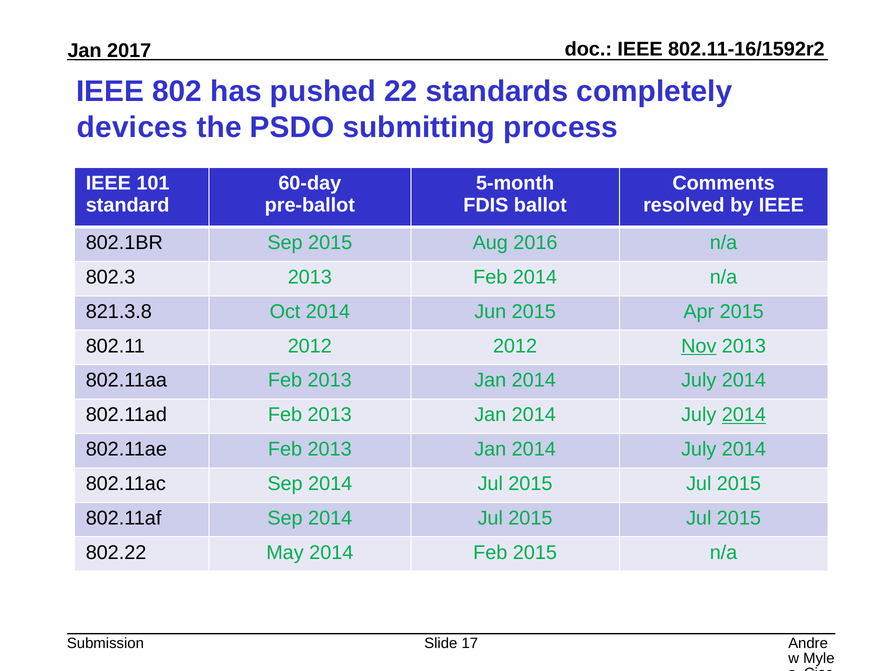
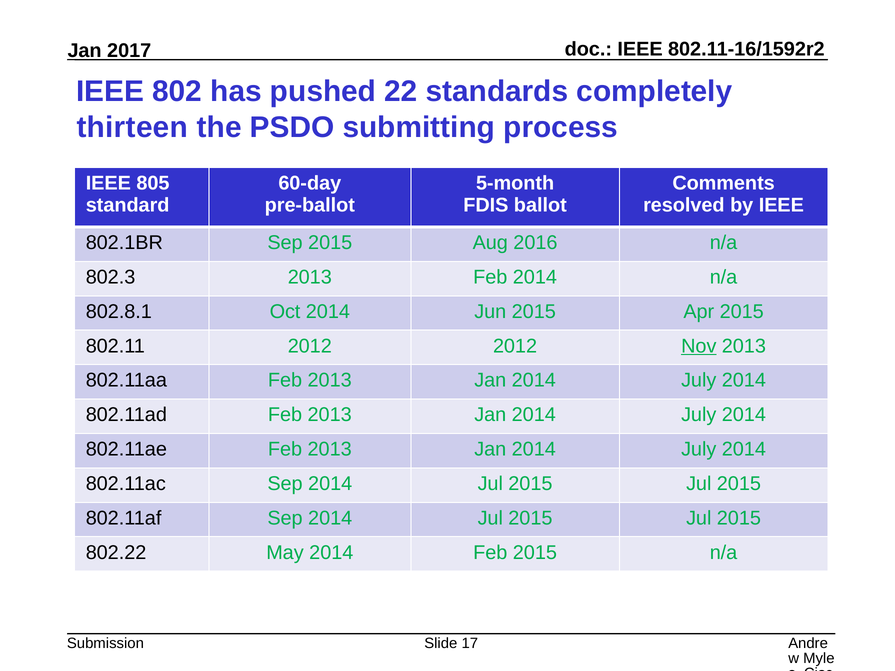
devices: devices -> thirteen (132, 127)
101: 101 -> 805 (153, 183)
821.3.8: 821.3.8 -> 802.8.1 (119, 312)
2014 underline: present -> none (744, 415)
